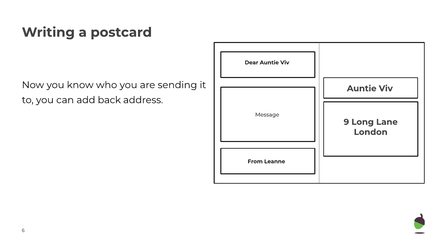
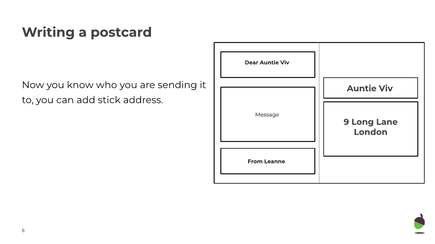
back: back -> stick (109, 100)
